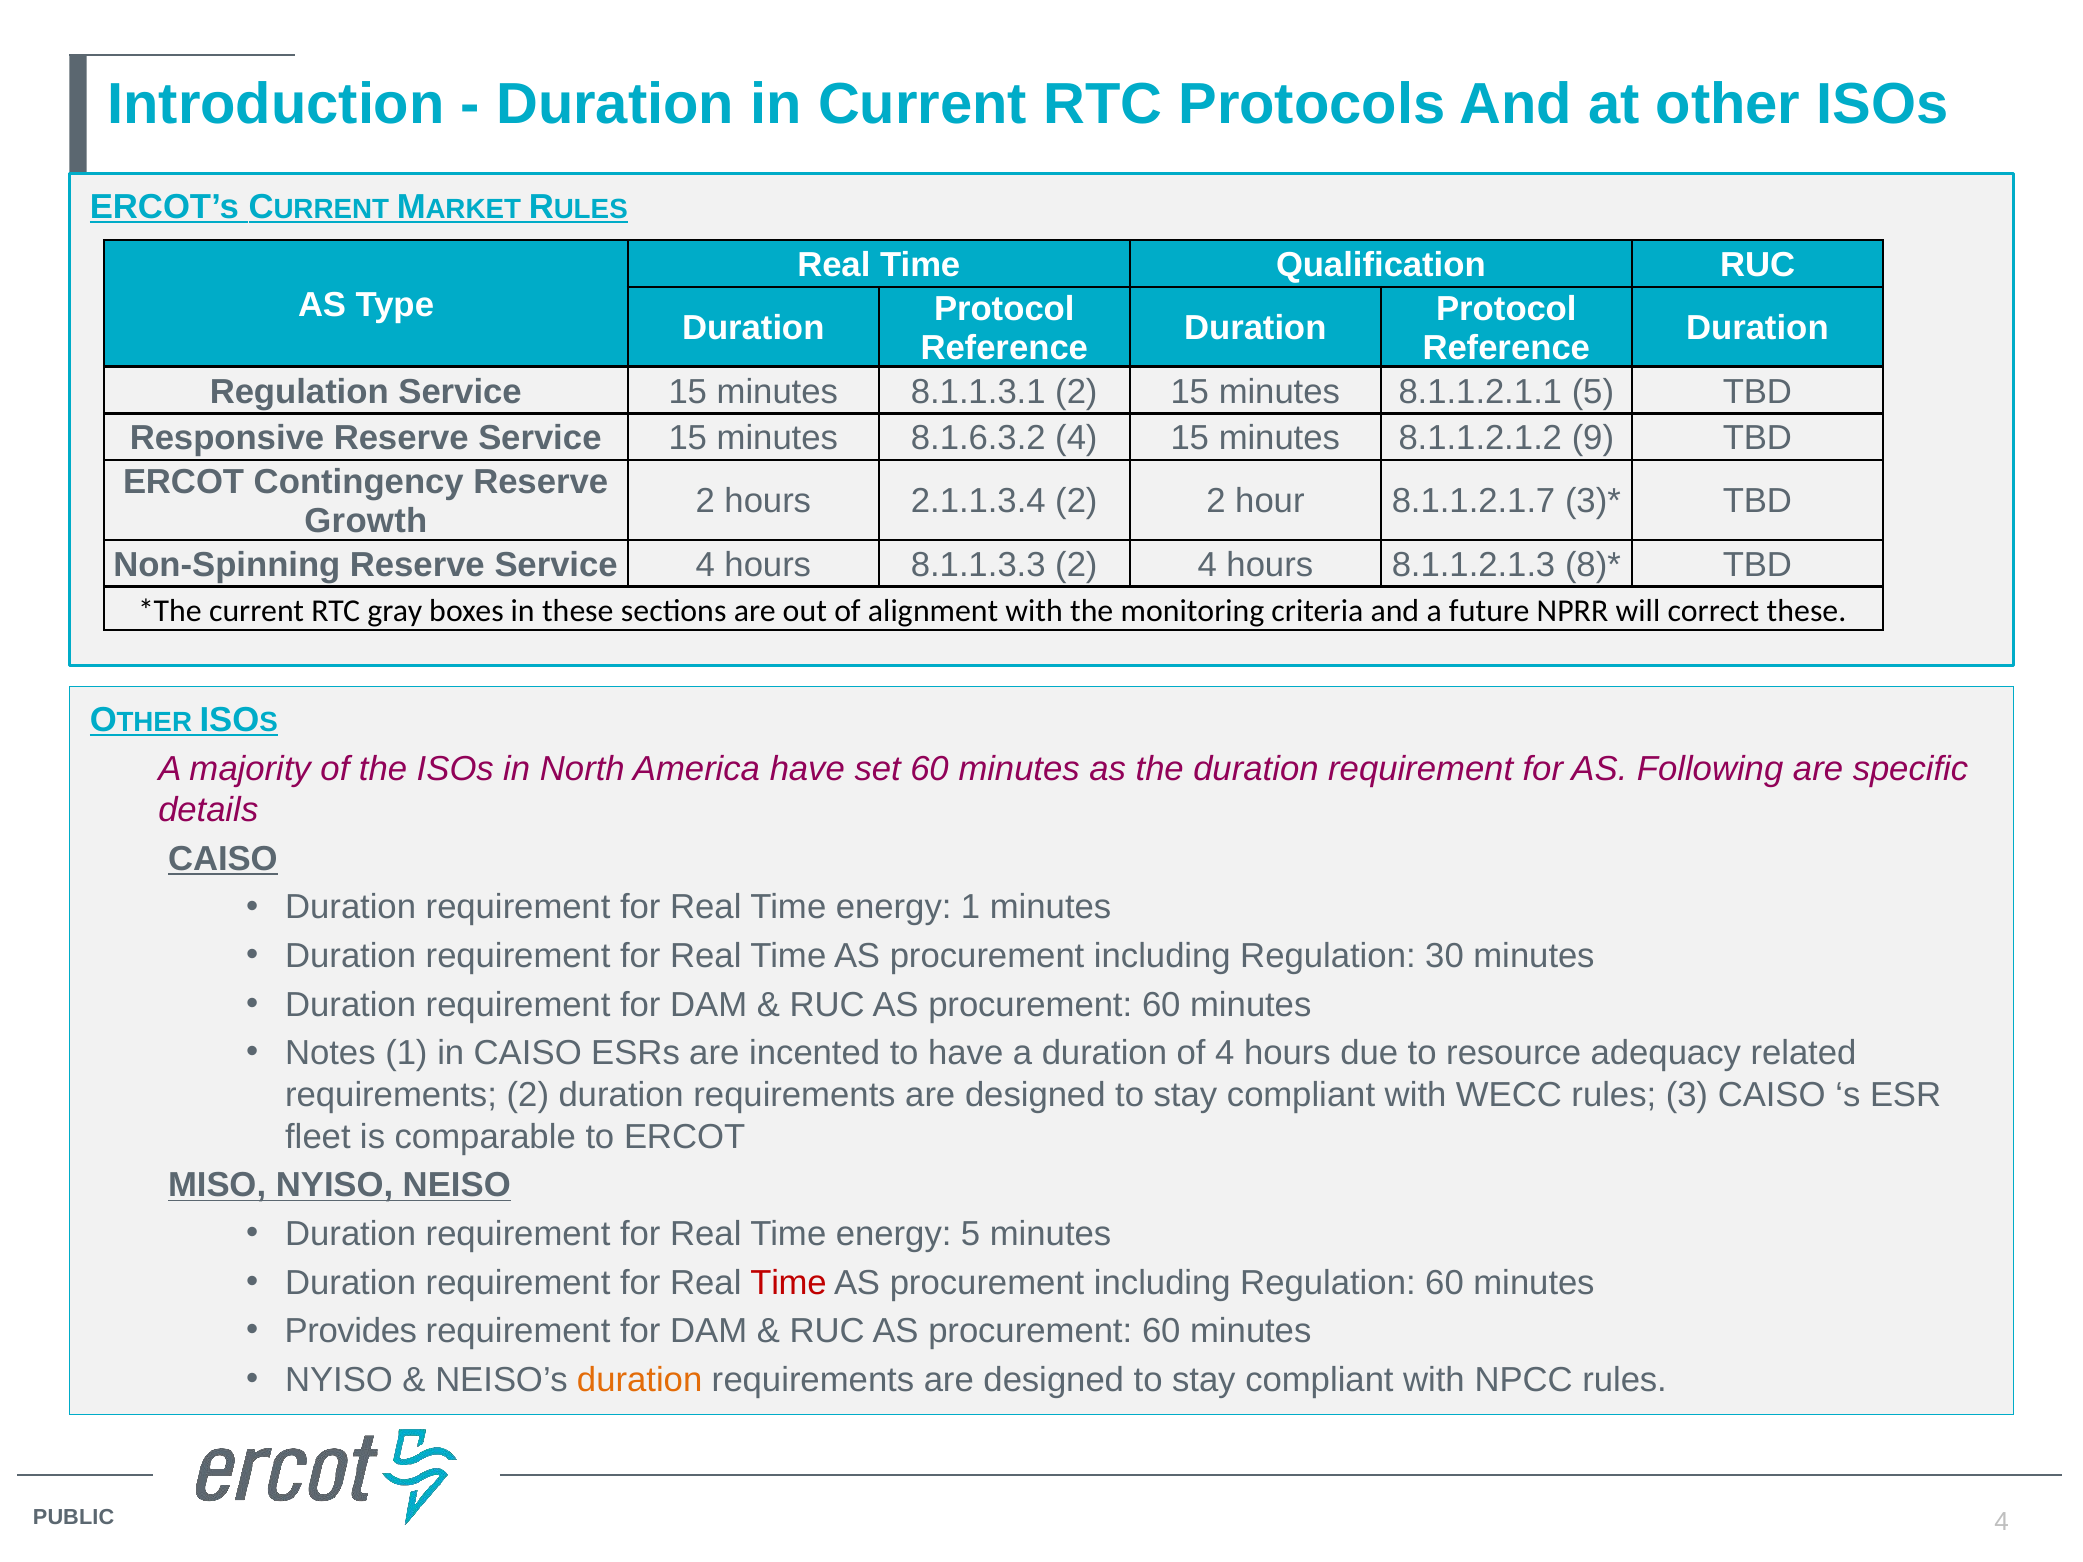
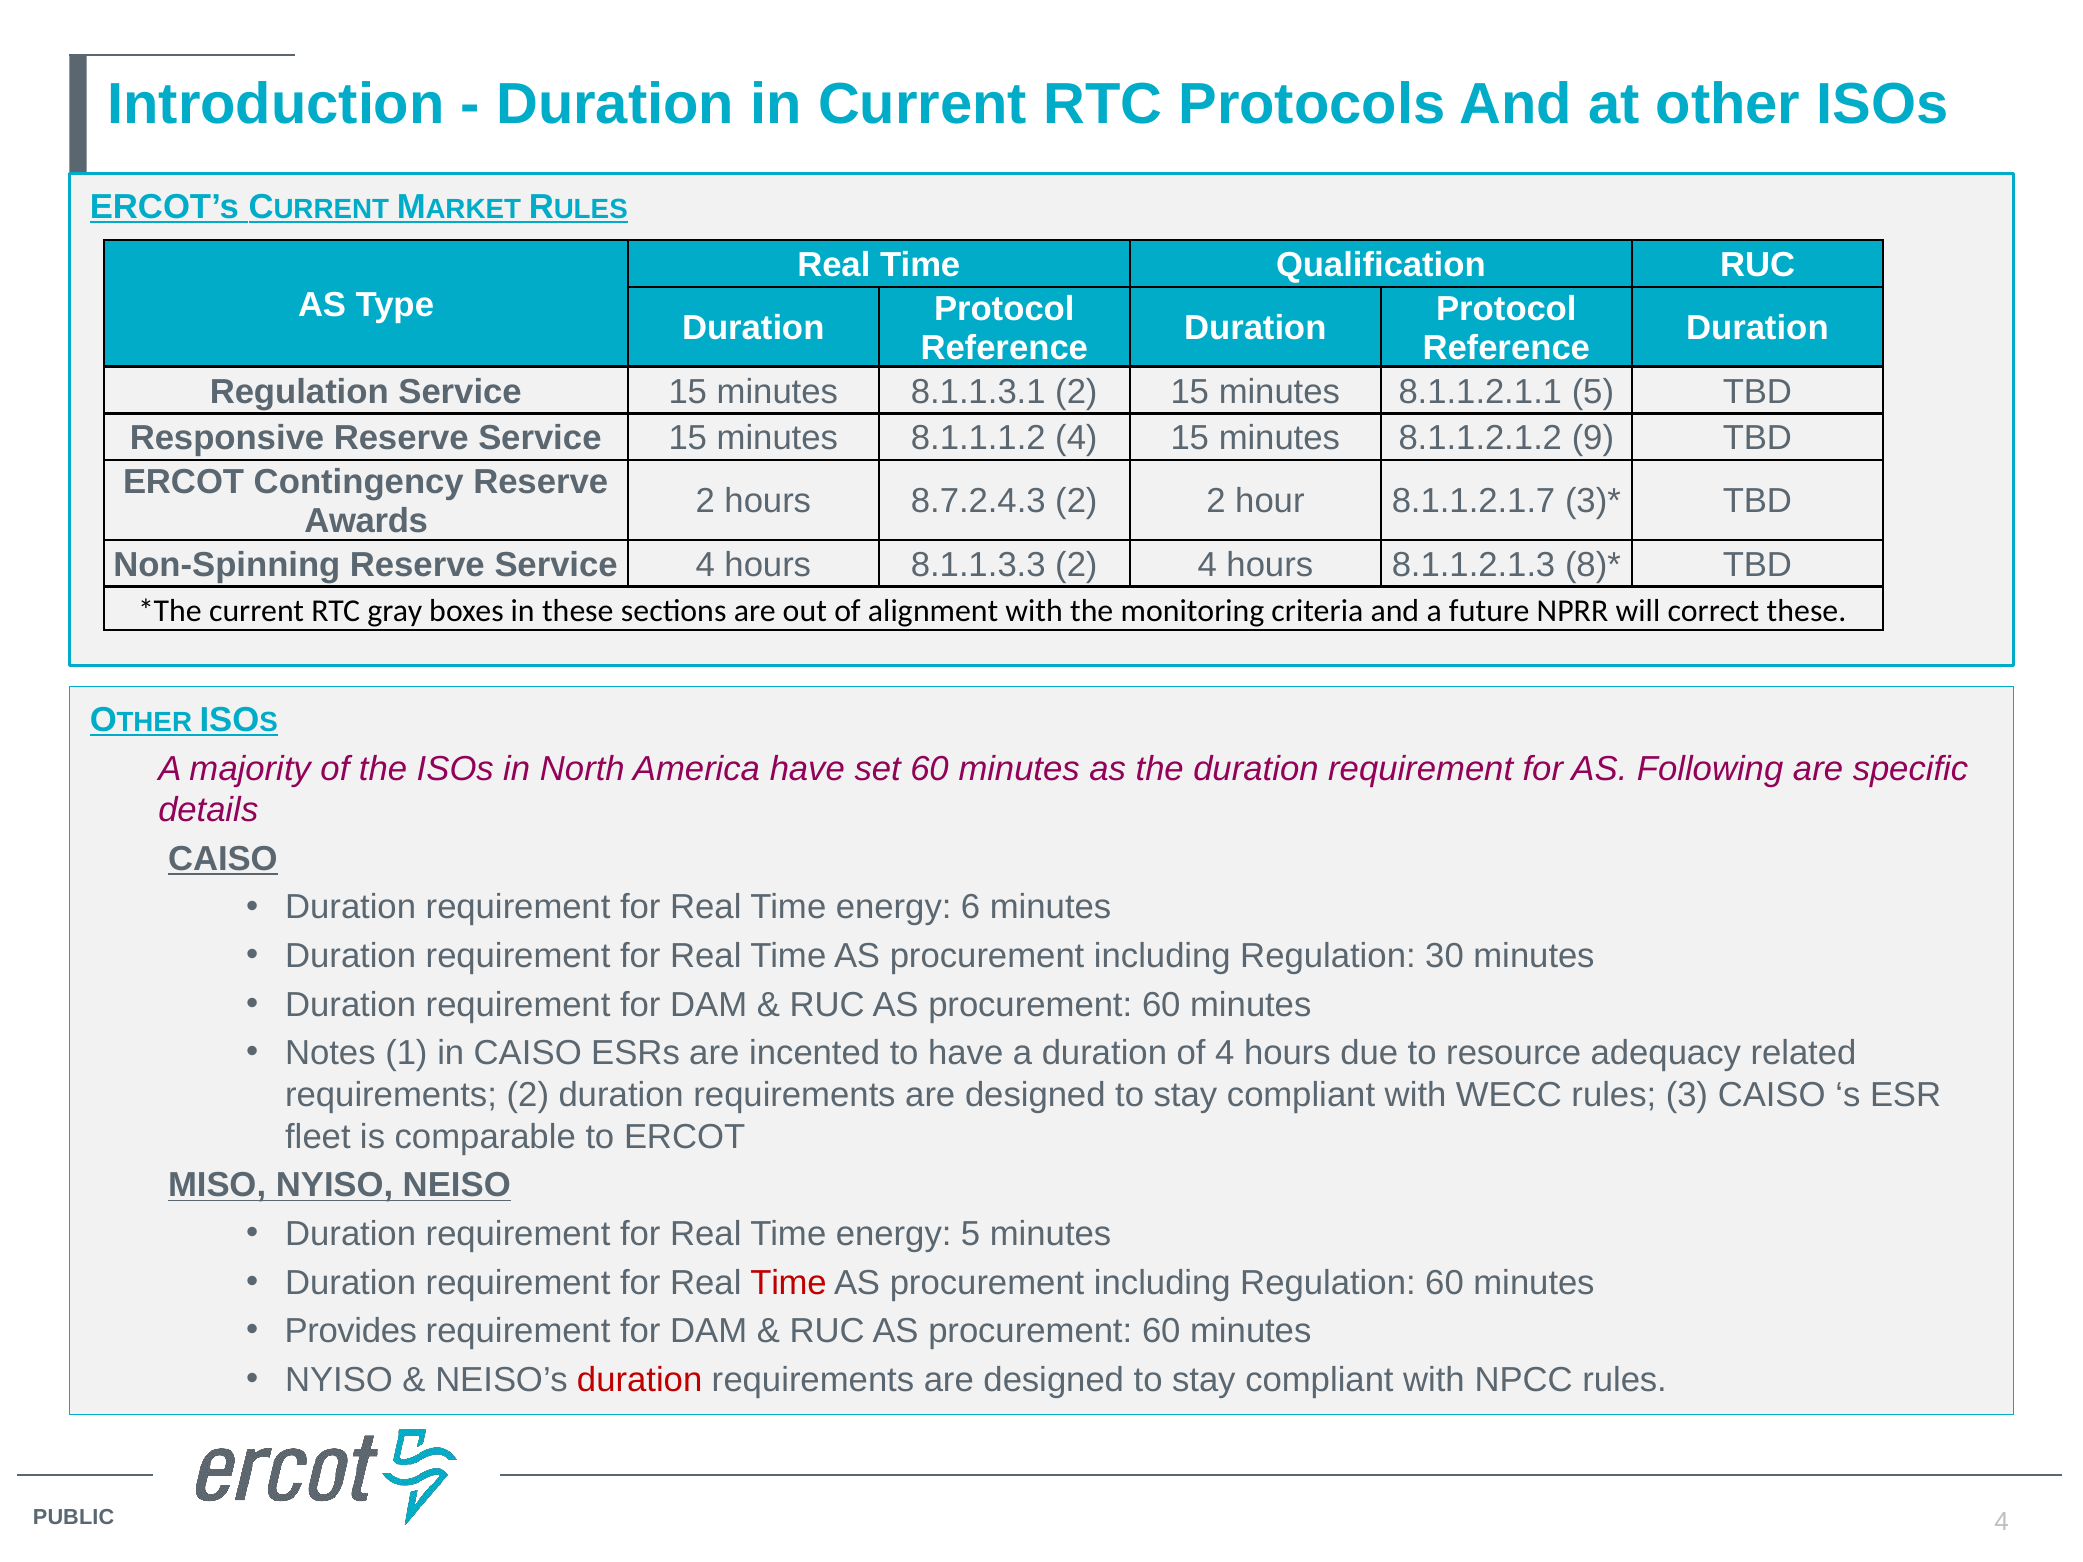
8.1.6.3.2: 8.1.6.3.2 -> 8.1.1.1.2 (978, 438)
2.1.1.3.4: 2.1.1.3.4 -> 8.7.2.4.3 (978, 502)
Growth: Growth -> Awards (366, 521)
energy 1: 1 -> 6 (971, 908)
duration colour: orange -> red (640, 1380)
